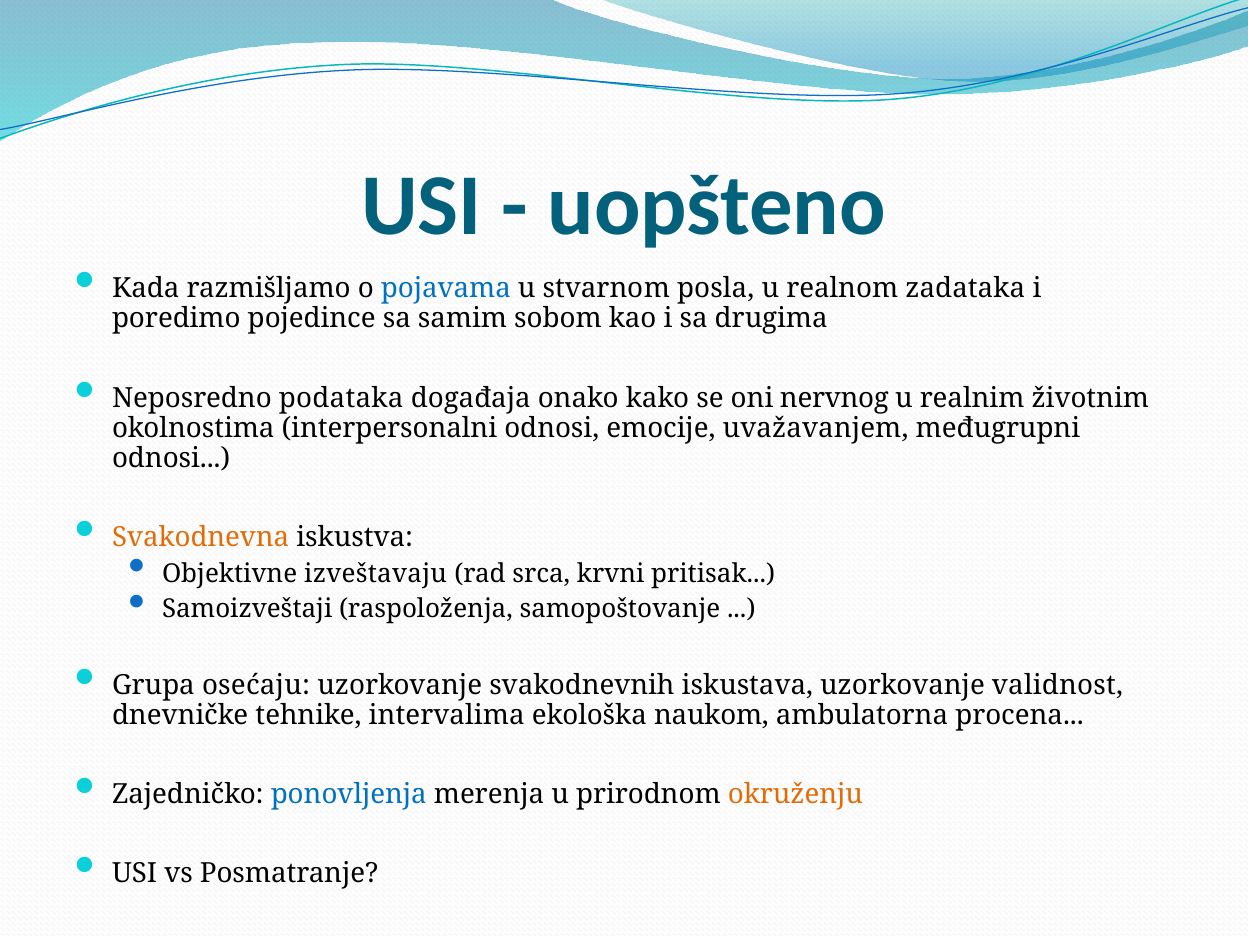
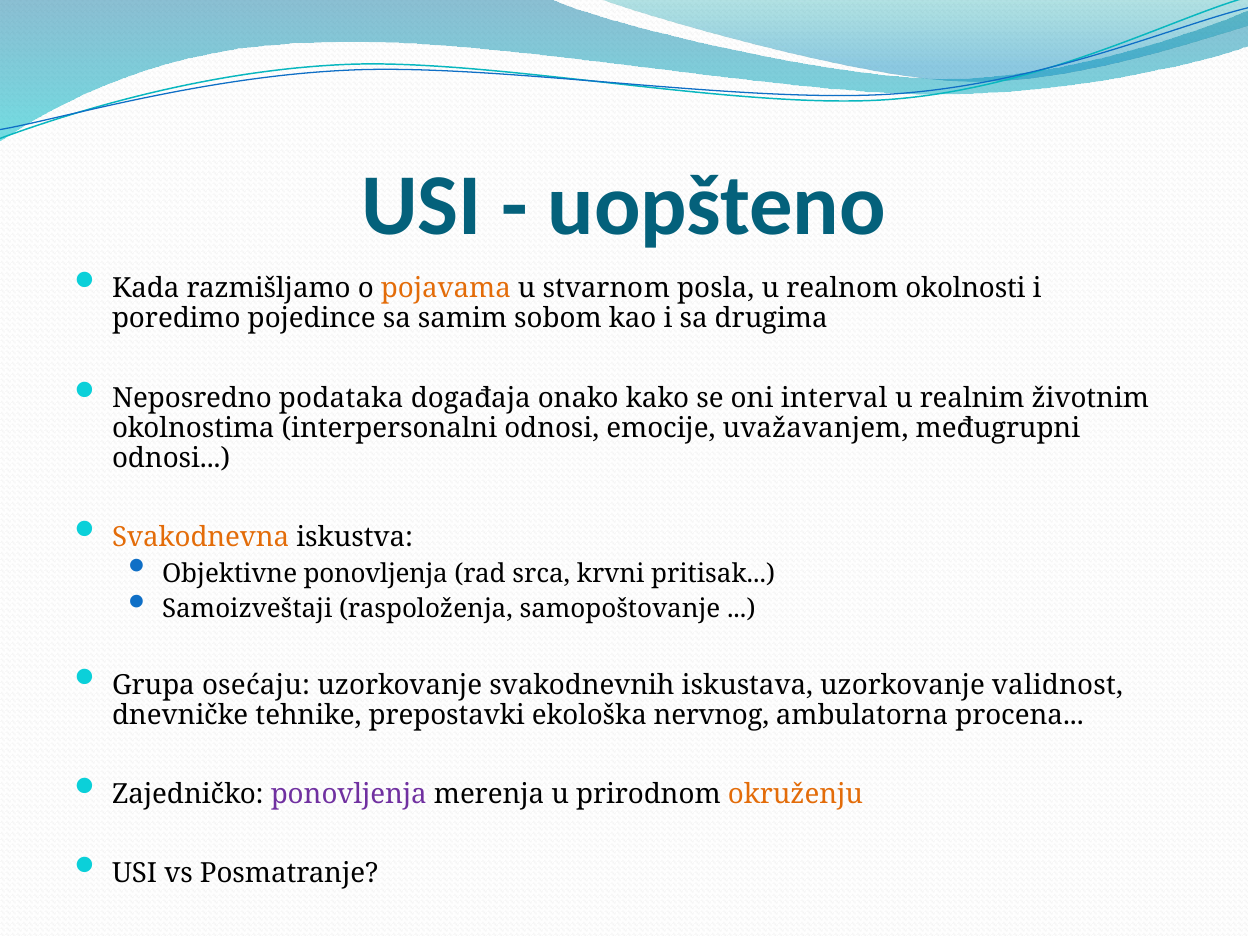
pojavama colour: blue -> orange (446, 289)
zadataka: zadataka -> okolnosti (965, 289)
nervnog: nervnog -> interval (834, 398)
Objektivne izveštavaju: izveštavaju -> ponovljenja (376, 573)
intervalima: intervalima -> prepostavki (447, 715)
naukom: naukom -> nervnog (711, 715)
ponovljenja colour: blue -> purple (349, 794)
